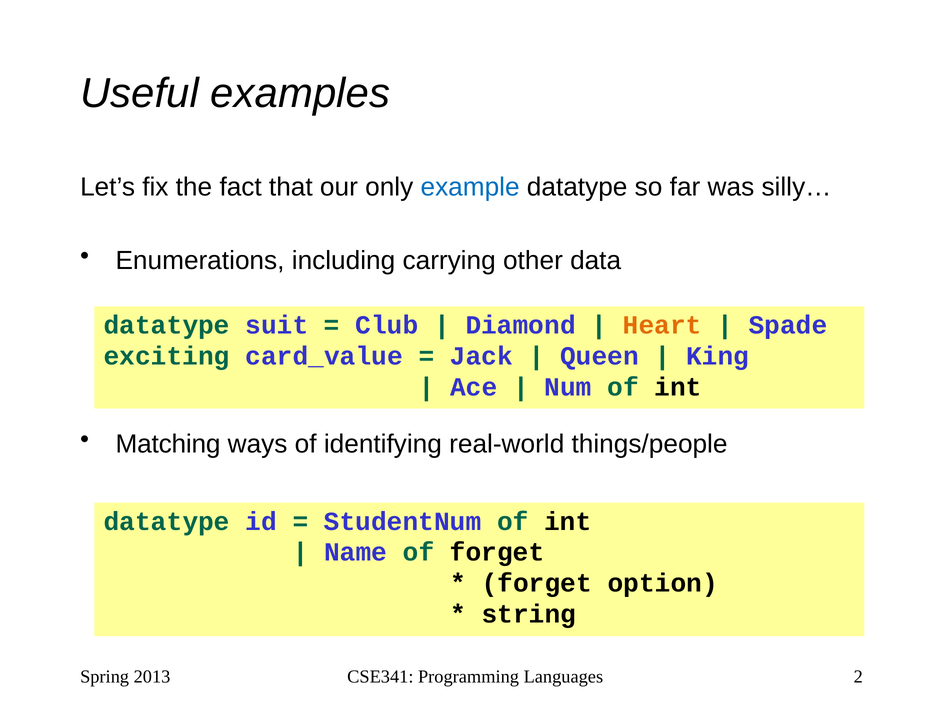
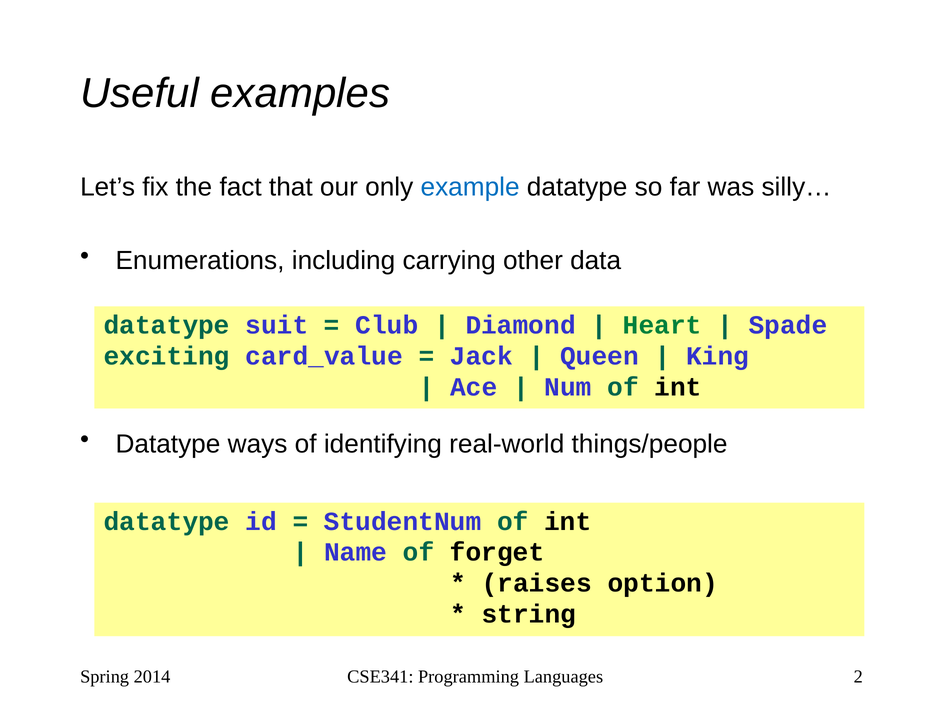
Heart colour: orange -> green (662, 325)
Matching: Matching -> Datatype (168, 444)
forget: forget -> raises (537, 583)
2013: 2013 -> 2014 (152, 677)
